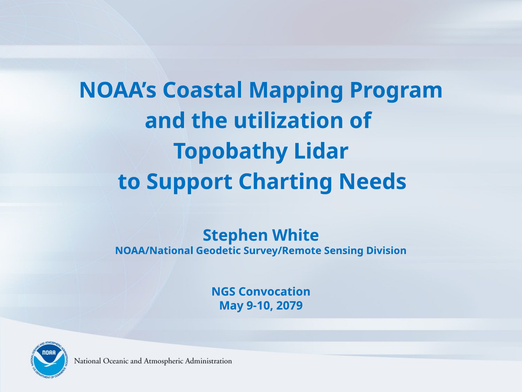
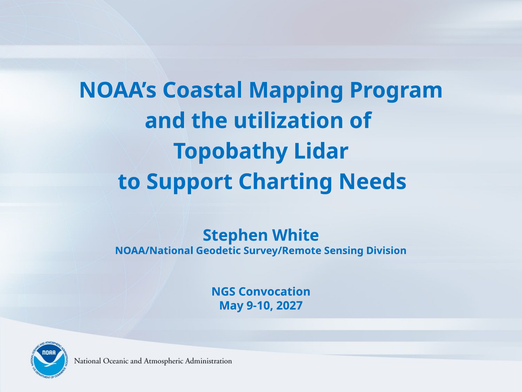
2079: 2079 -> 2027 (289, 305)
